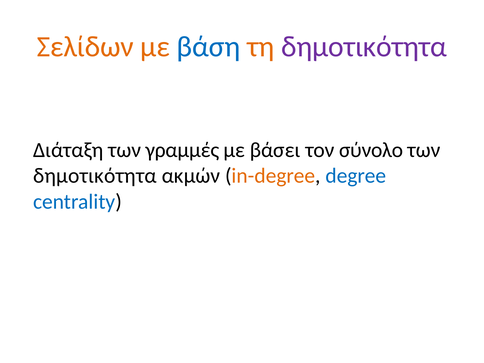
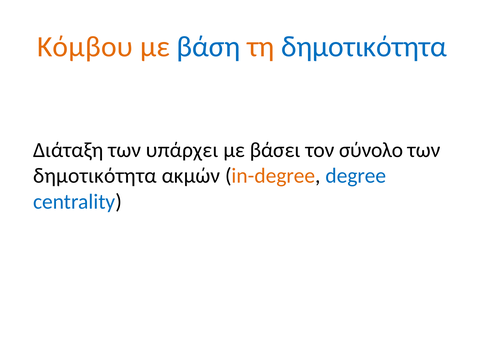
Σελίδων: Σελίδων -> Κόμβου (85, 47)
δημοτικότητα colour: purple -> blue (364, 47)
γραμμές: γραμμές -> υπάρχει (182, 150)
